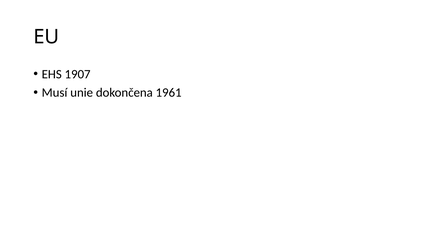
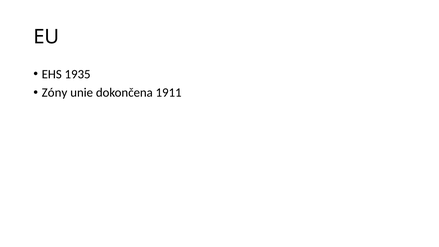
1907: 1907 -> 1935 (78, 74)
Musí: Musí -> Zóny (55, 93)
1961: 1961 -> 1911 (169, 93)
